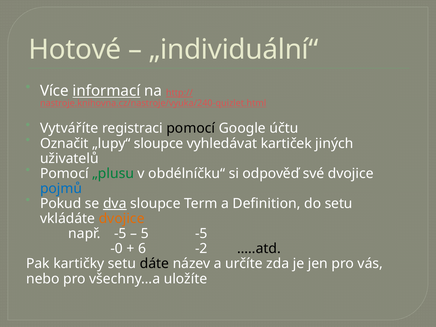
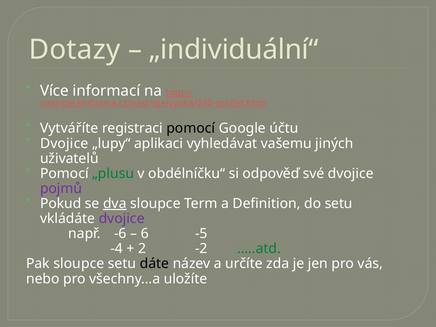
Hotové: Hotové -> Dotazy (75, 50)
informací underline: present -> none (106, 91)
Označit: Označit -> Dvojice (64, 143)
„lupy“ sloupce: sloupce -> aplikaci (159, 143)
kartiček: kartiček -> vašemu (286, 143)
pojmů colour: blue -> purple (61, 189)
dvojice colour: orange -> purple (122, 219)
např -5: -5 -> -6 (120, 234)
5: 5 -> 6 (145, 234)
-0: -0 -> -4 (117, 249)
6: 6 -> 2 (142, 249)
…..atd colour: black -> green (259, 249)
Pak kartičky: kartičky -> sloupce (79, 264)
